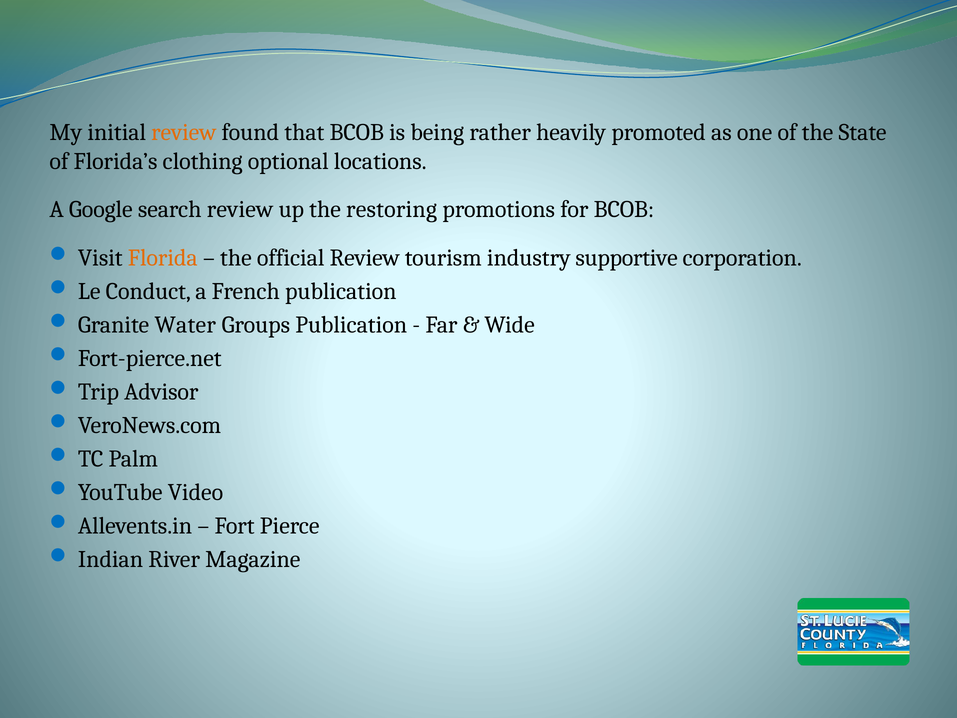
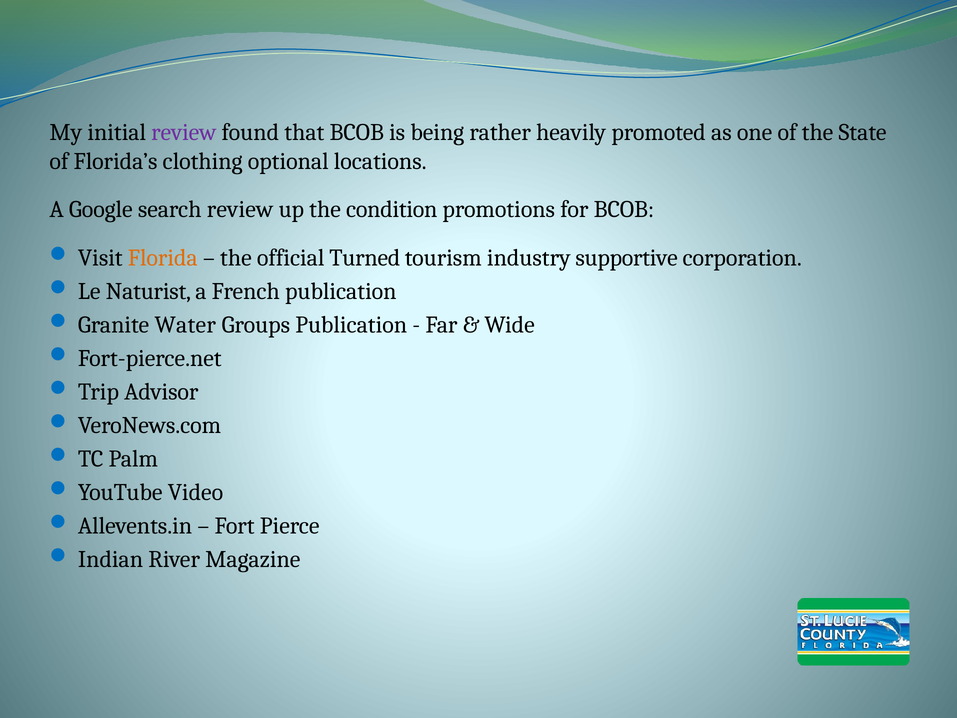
review colour: orange -> purple (184, 132)
restoring: restoring -> condition (392, 210)
official Review: Review -> Turned (365, 258)
Conduct: Conduct -> Naturist (148, 291)
